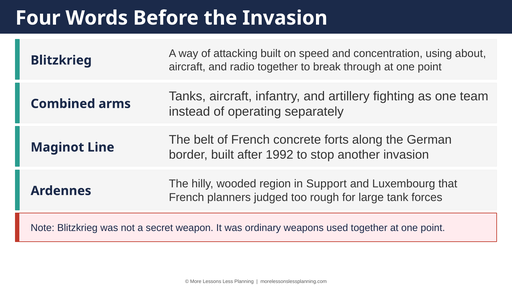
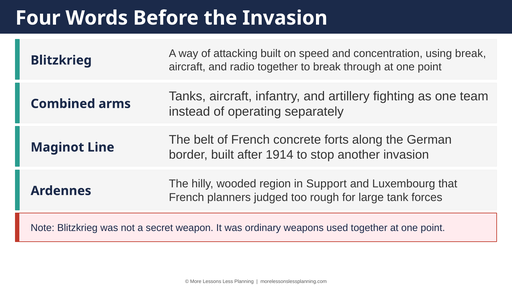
using about: about -> break (471, 54)
1992: 1992 -> 1914 (280, 155)
